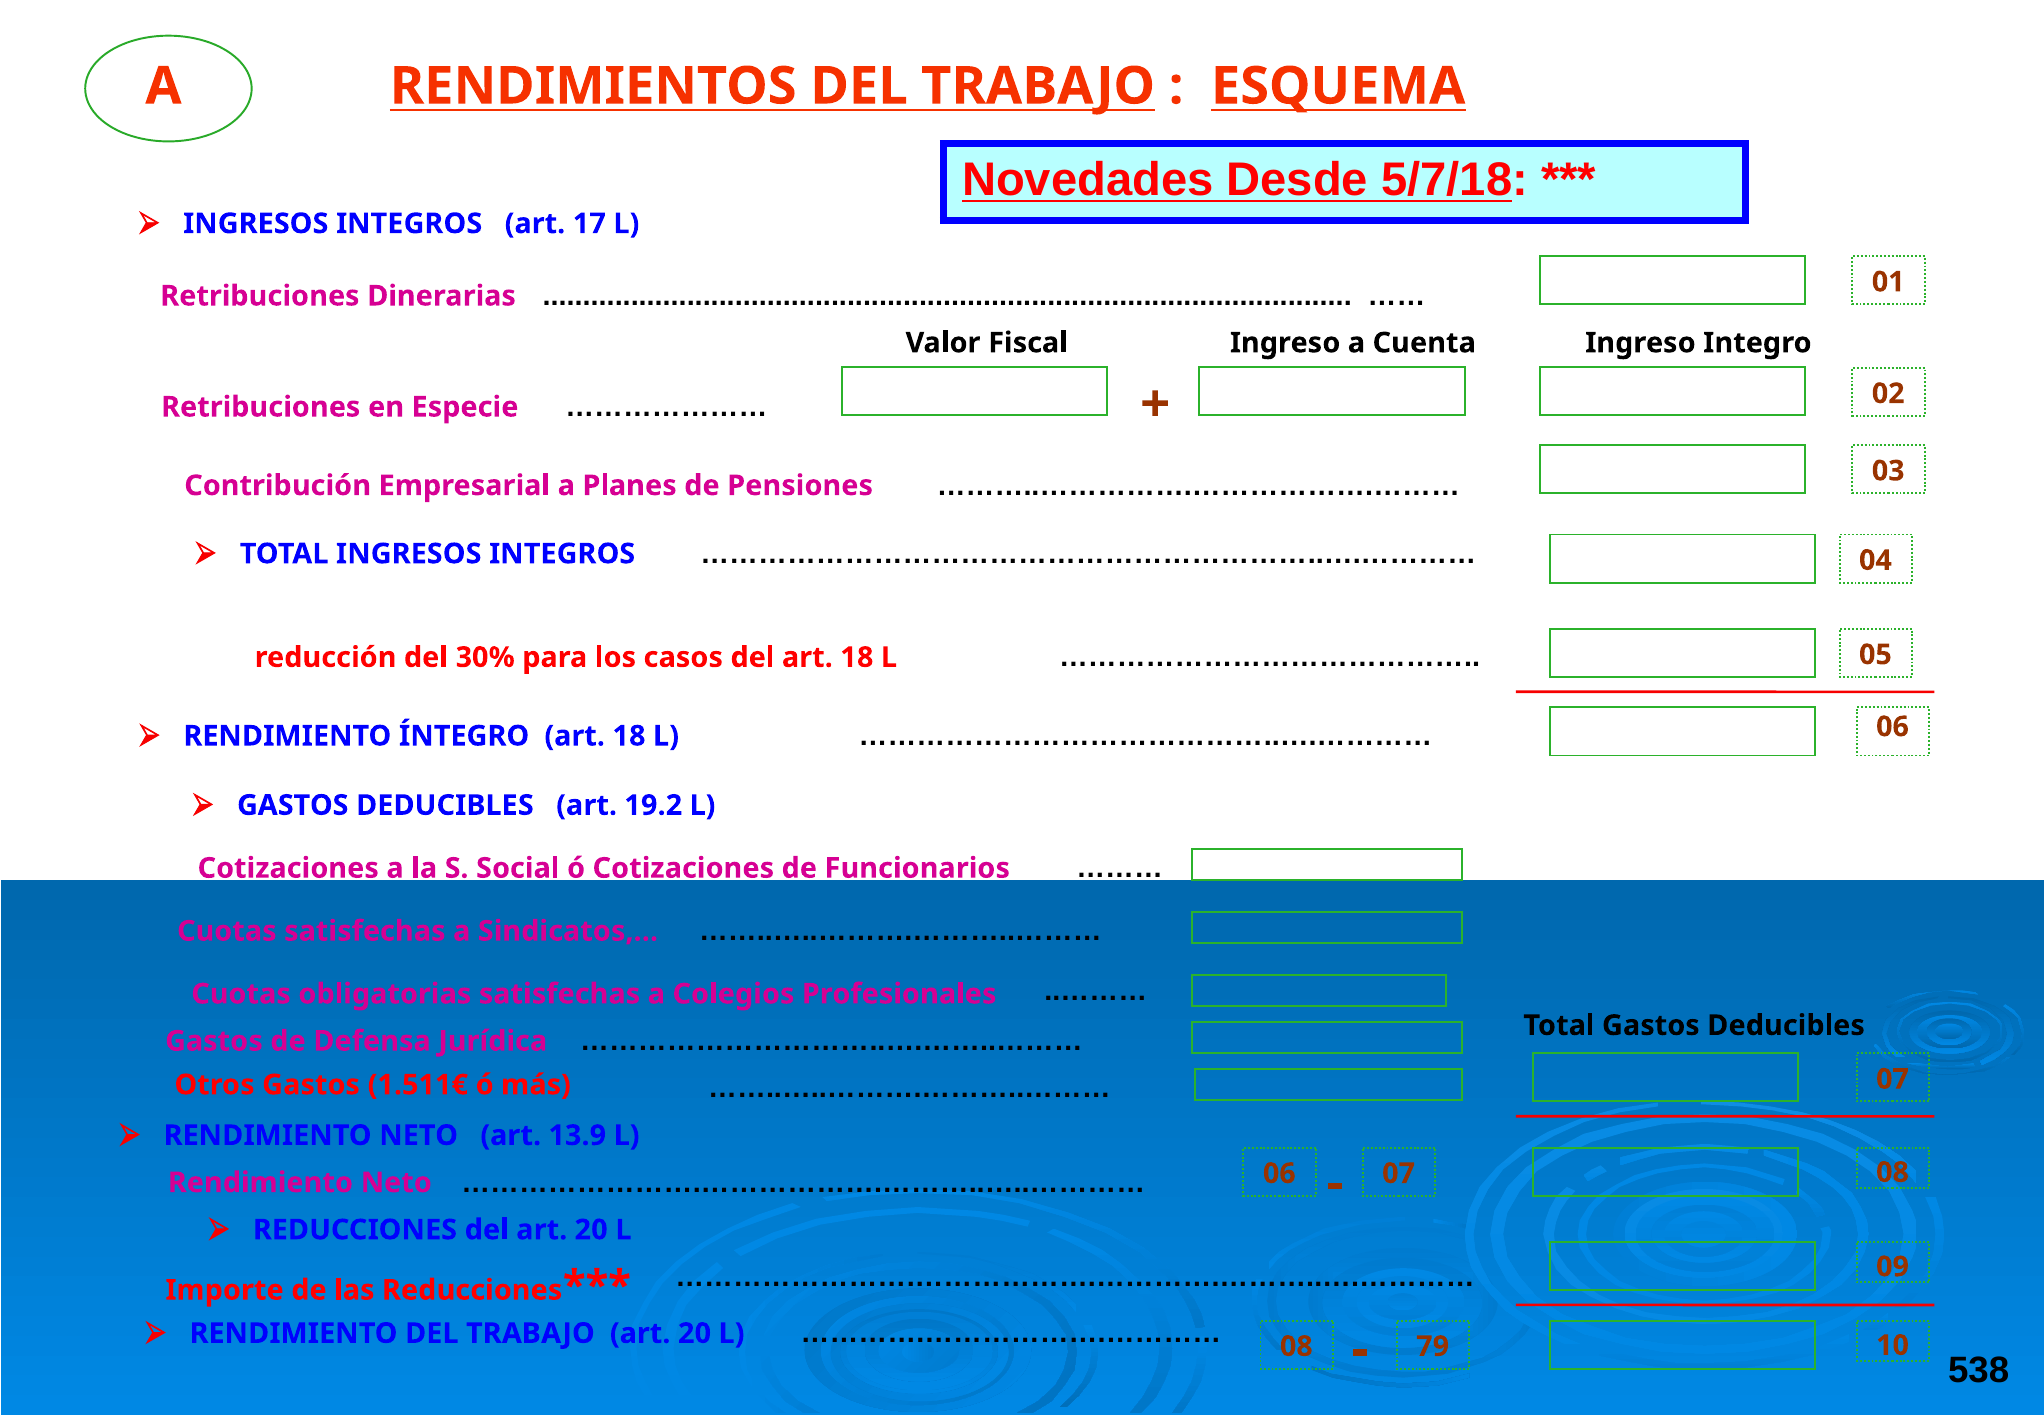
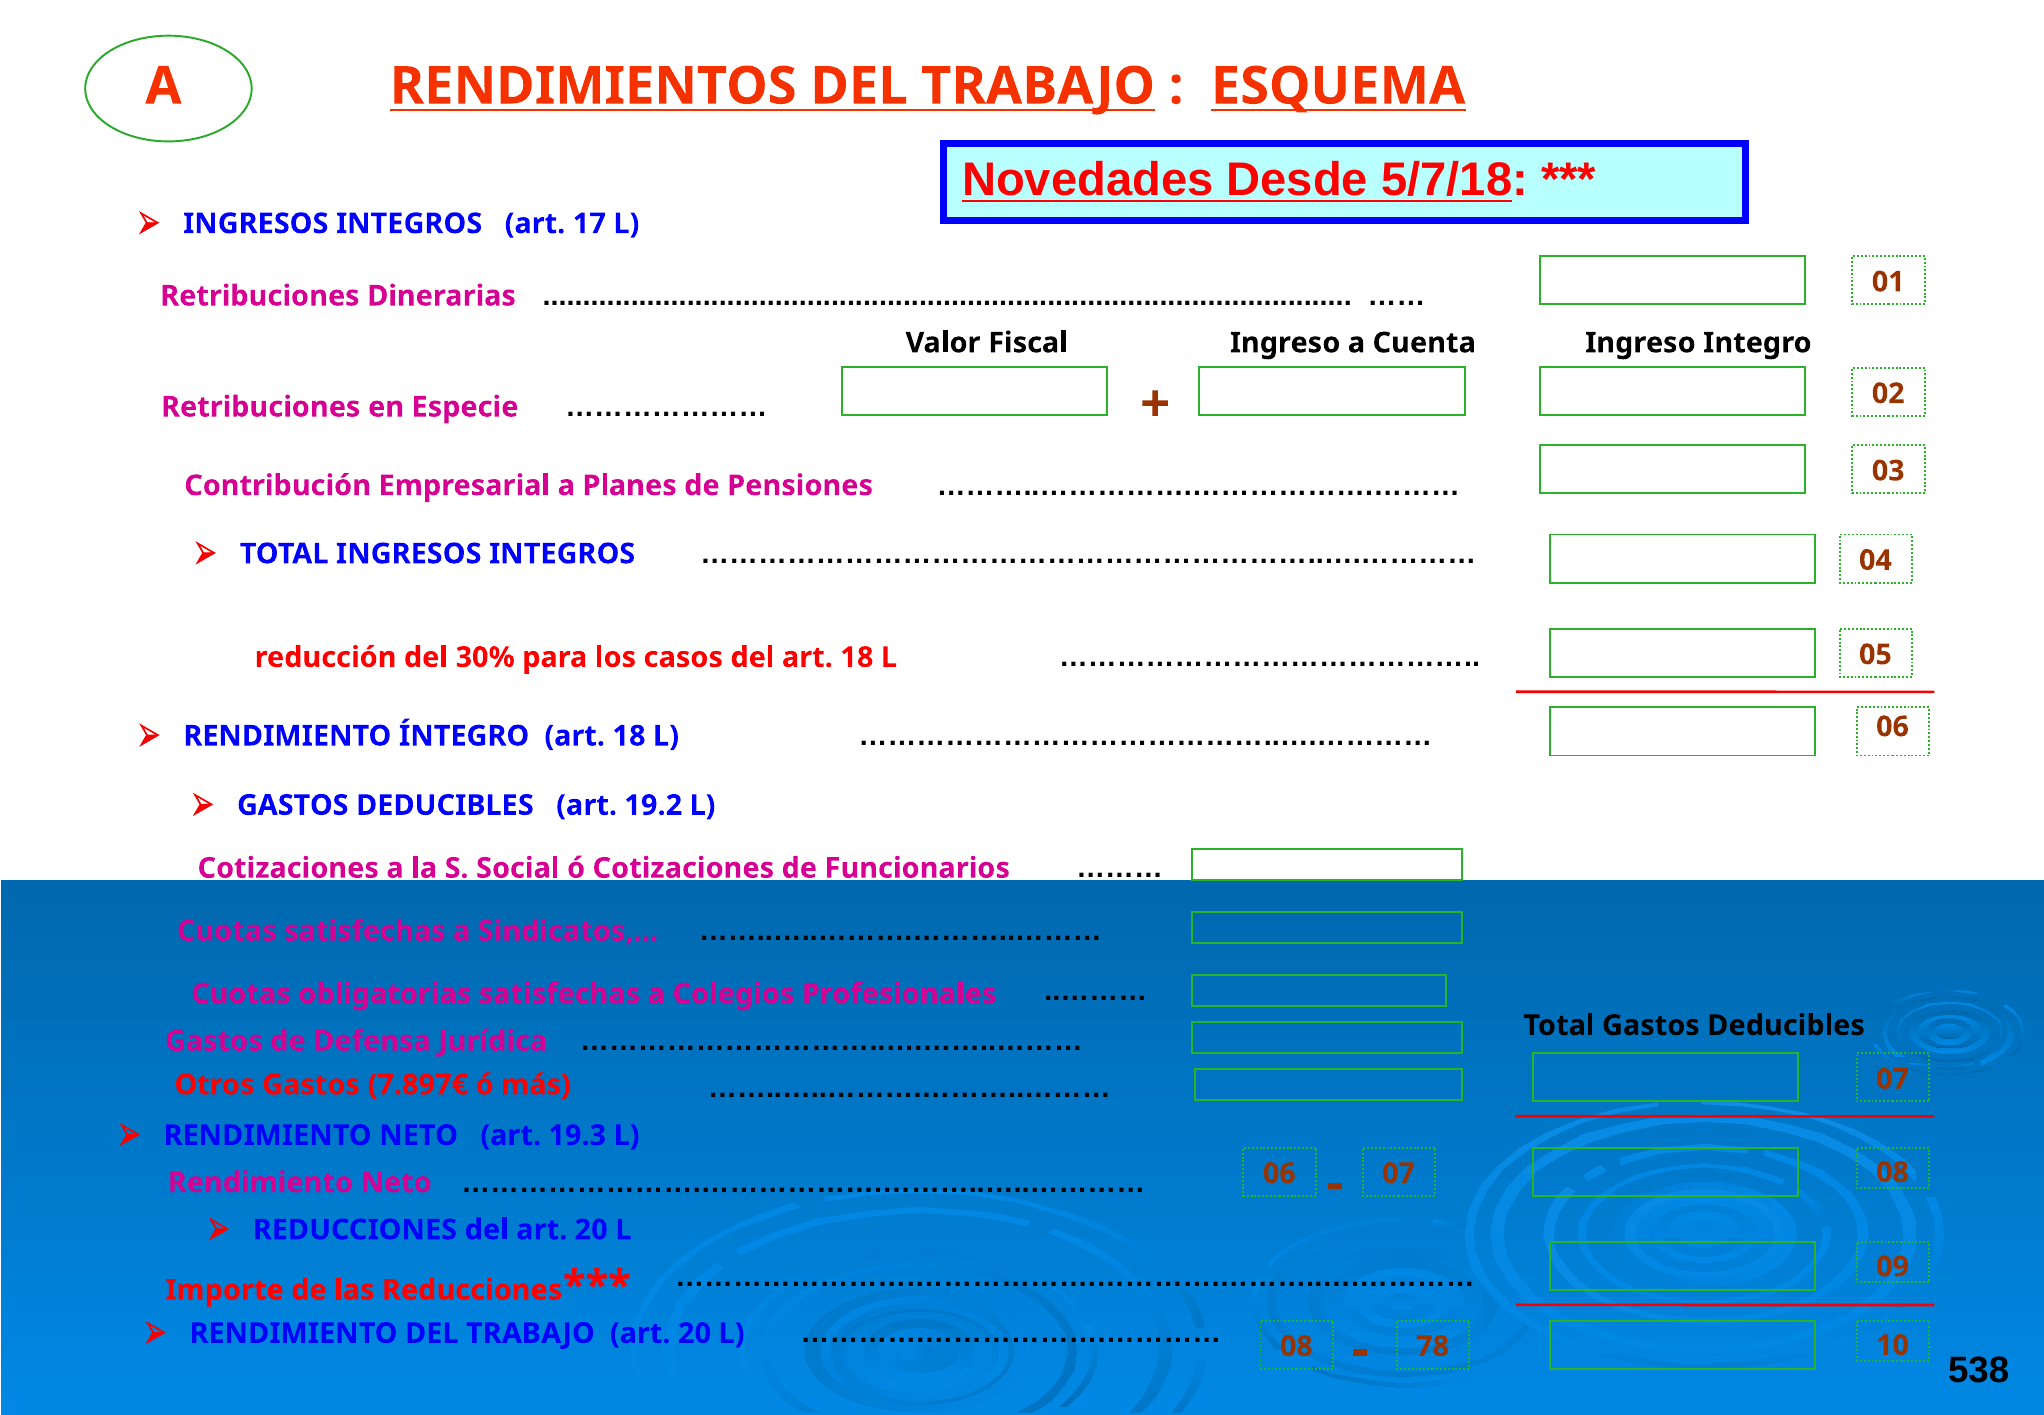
1.511€: 1.511€ -> 7.897€ (418, 1085)
13.9: 13.9 -> 19.3 (577, 1136)
79: 79 -> 78 (1433, 1346)
